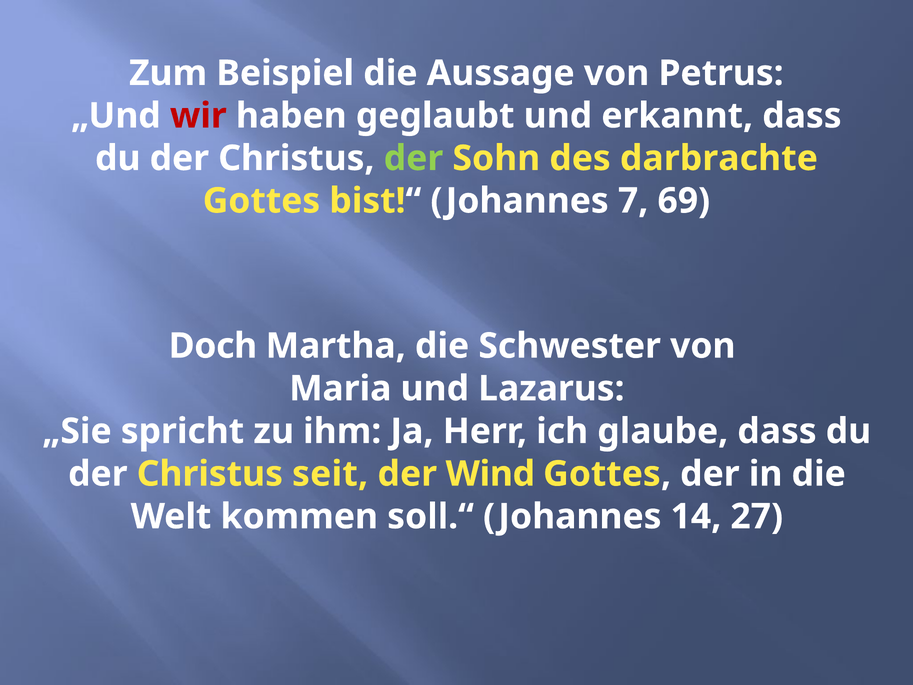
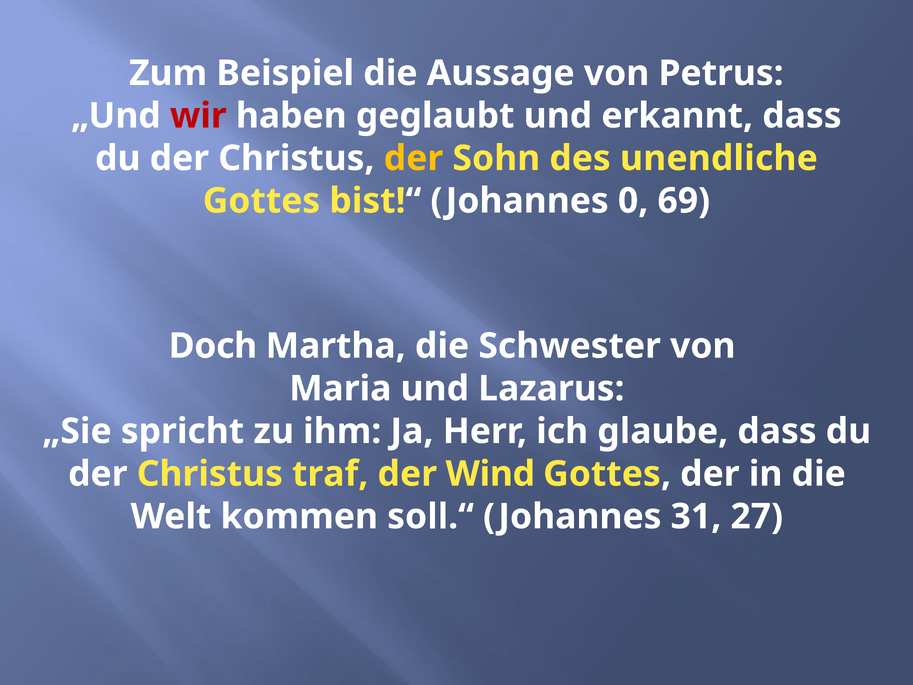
der colour: light green -> yellow (413, 158)
darbrachte: darbrachte -> unendliche (719, 158)
7: 7 -> 0 (633, 201)
seit: seit -> traf (330, 474)
14: 14 -> 31 (696, 516)
